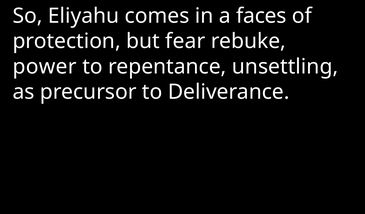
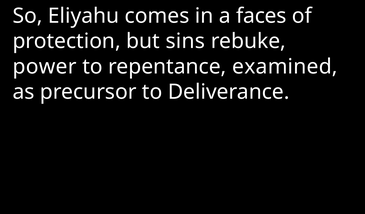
fear: fear -> sins (185, 41)
unsettling: unsettling -> examined (285, 66)
